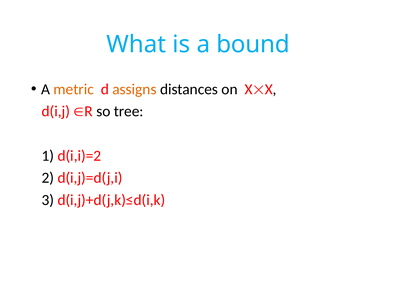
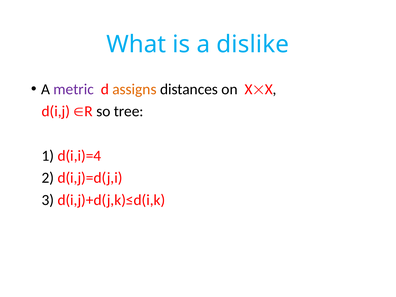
bound: bound -> dislike (253, 44)
metric colour: orange -> purple (74, 89)
d(i,i)=2: d(i,i)=2 -> d(i,i)=4 (79, 156)
